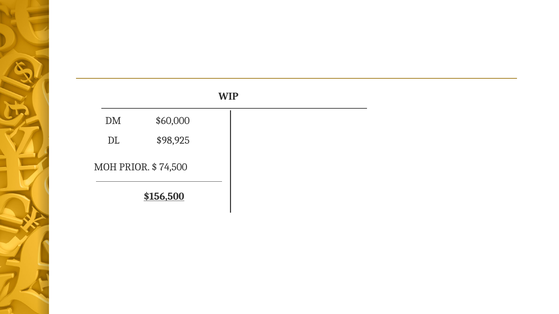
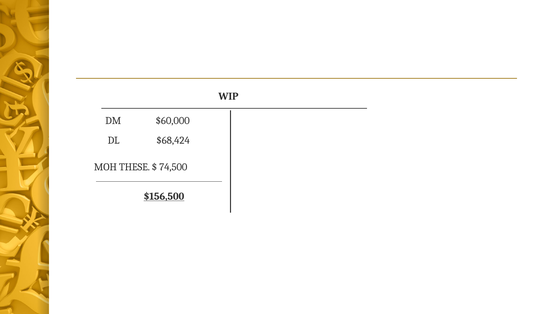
$98,925: $98,925 -> $68,424 (173, 141)
PRIOR: PRIOR -> THESE (134, 167)
